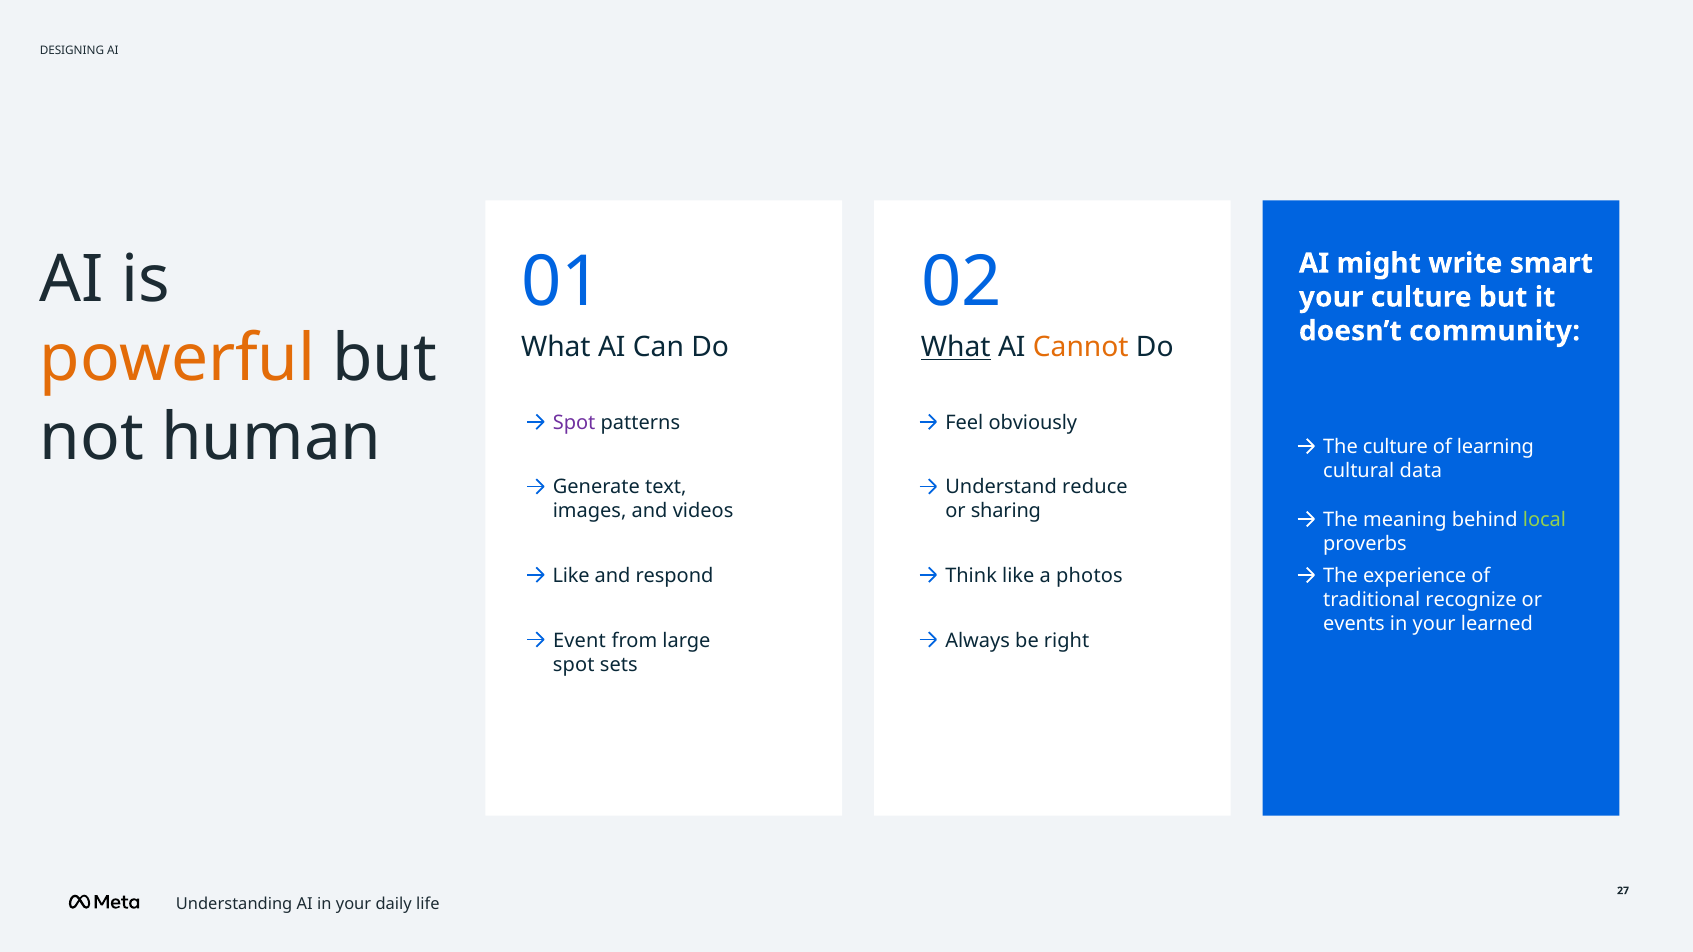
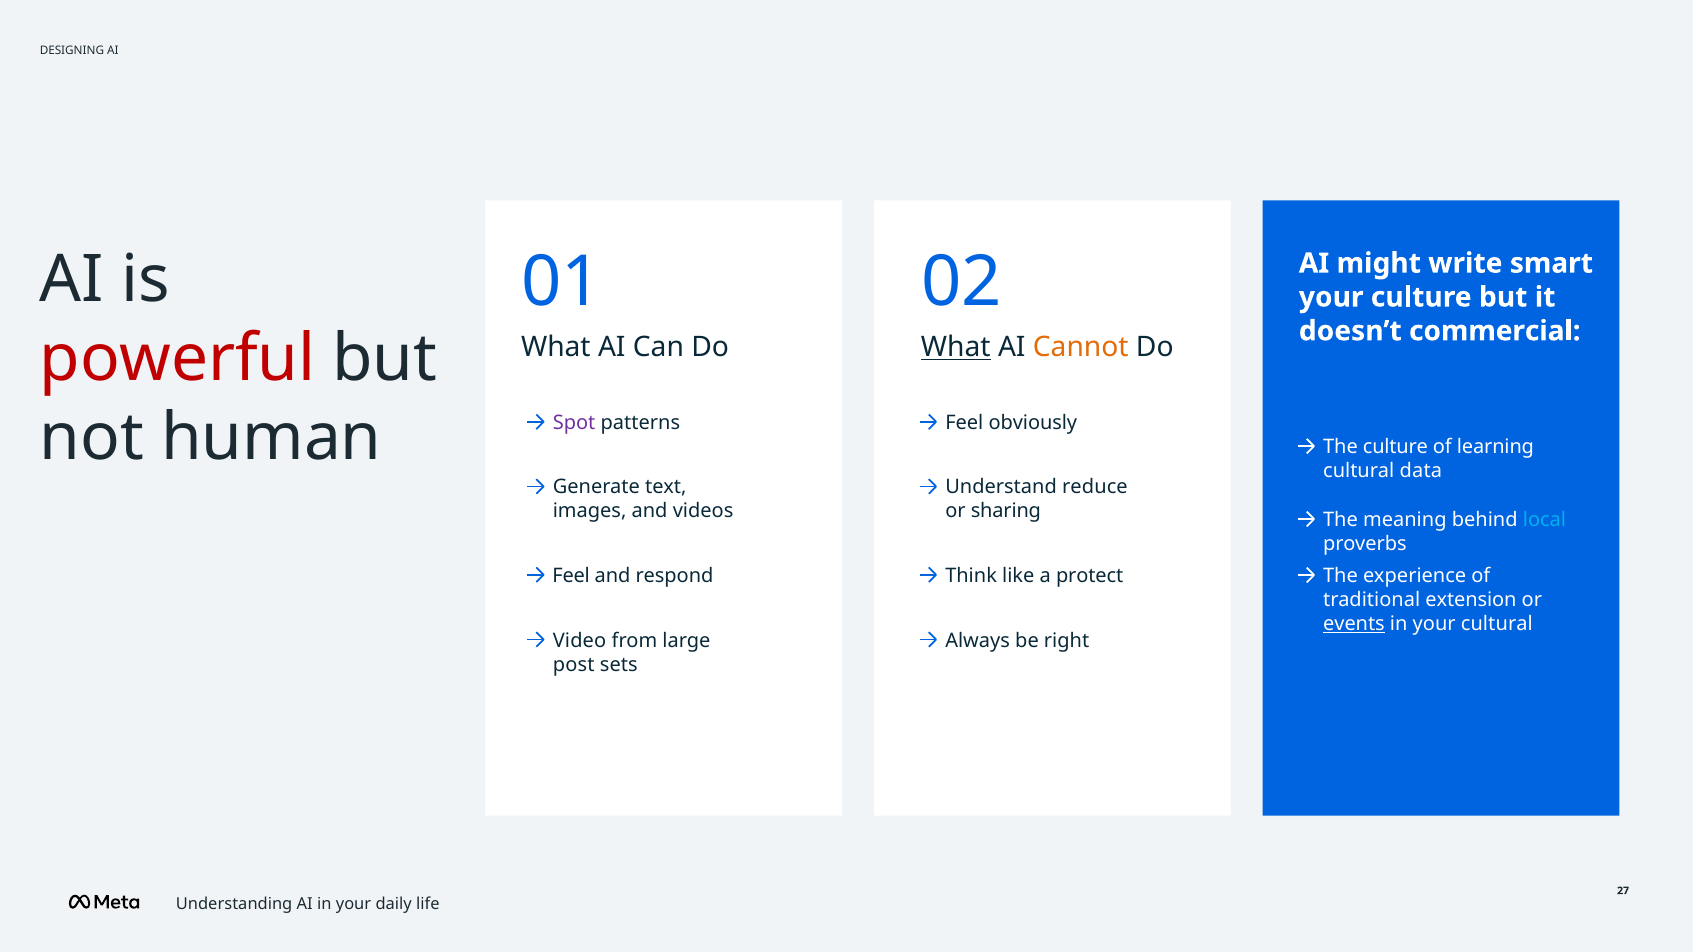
community: community -> commercial (1495, 331)
powerful colour: orange -> red (178, 358)
local colour: light green -> light blue (1544, 520)
Like: Like -> Feel (571, 577)
photos: photos -> protect (1090, 577)
recognize: recognize -> extension (1471, 600)
events underline: none -> present (1354, 624)
your learned: learned -> cultural (1497, 624)
Event: Event -> Video (580, 641)
spot: spot -> post (574, 665)
